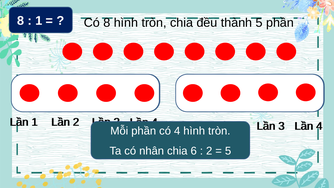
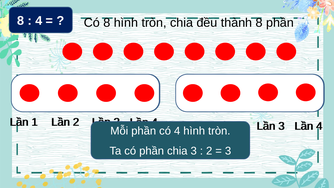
1: 1 -> 4 (39, 21)
thành 5: 5 -> 8 (259, 23)
có nhân: nhân -> phần (152, 151)
chia 6: 6 -> 3 (194, 151)
5: 5 -> 3 (228, 151)
